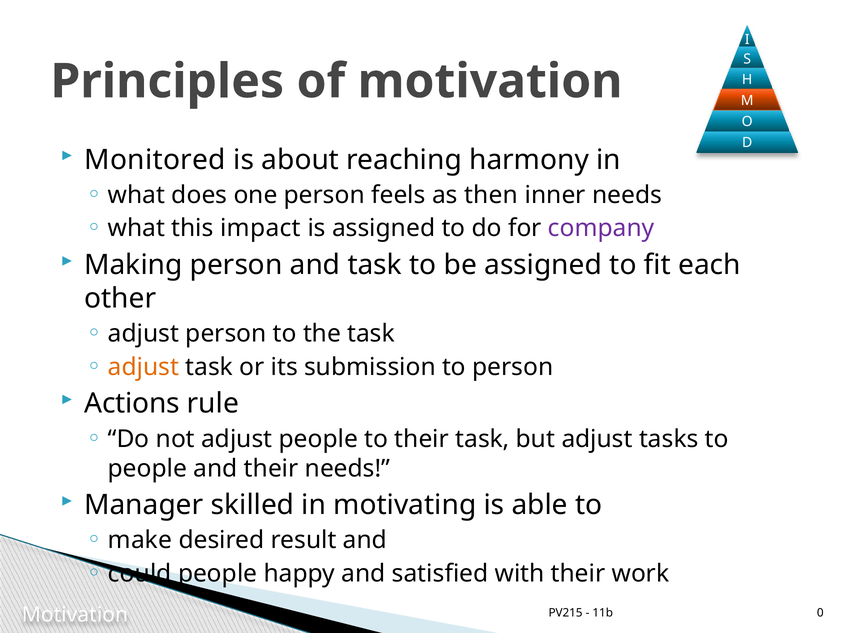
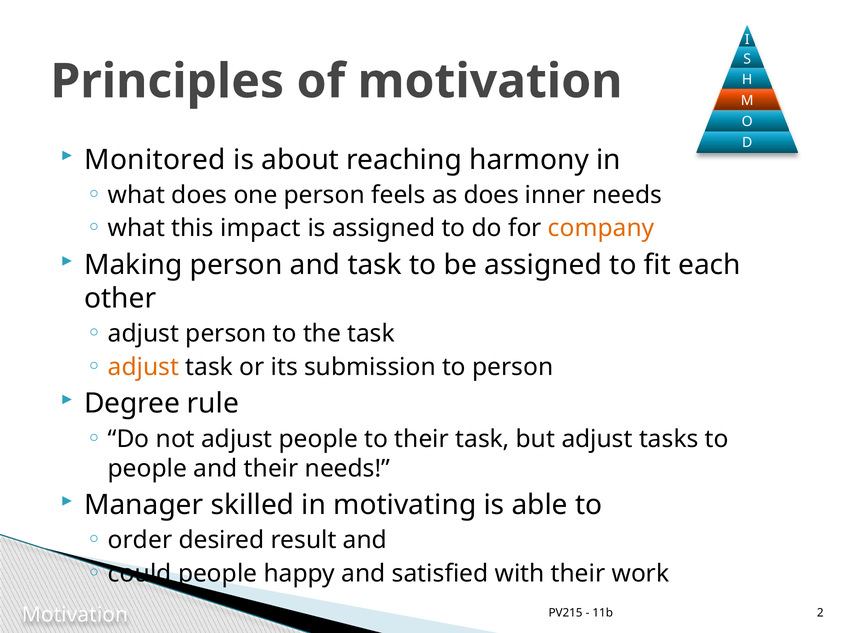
as then: then -> does (491, 195)
company colour: purple -> orange (601, 228)
Actions: Actions -> Degree (132, 404)
make: make -> order (140, 540)
0: 0 -> 2 (820, 613)
